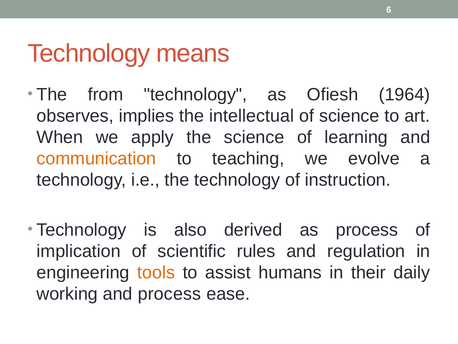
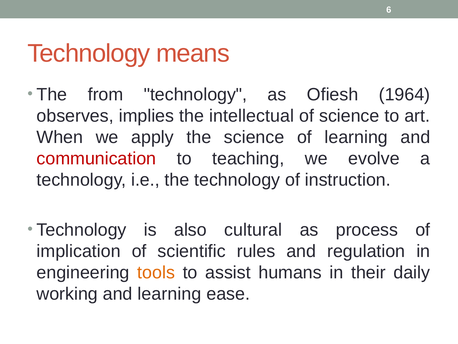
communication colour: orange -> red (96, 158)
derived: derived -> cultural (253, 229)
and process: process -> learning (169, 293)
